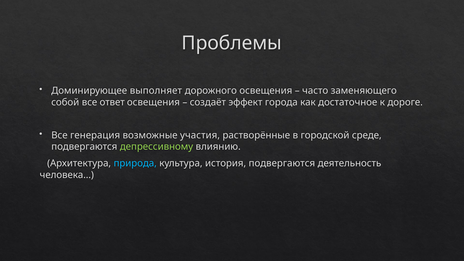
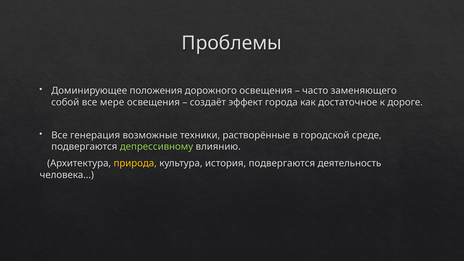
выполняет: выполняет -> положения (156, 91)
ответ: ответ -> мере (112, 102)
участия: участия -> техники (200, 135)
природа colour: light blue -> yellow (135, 163)
